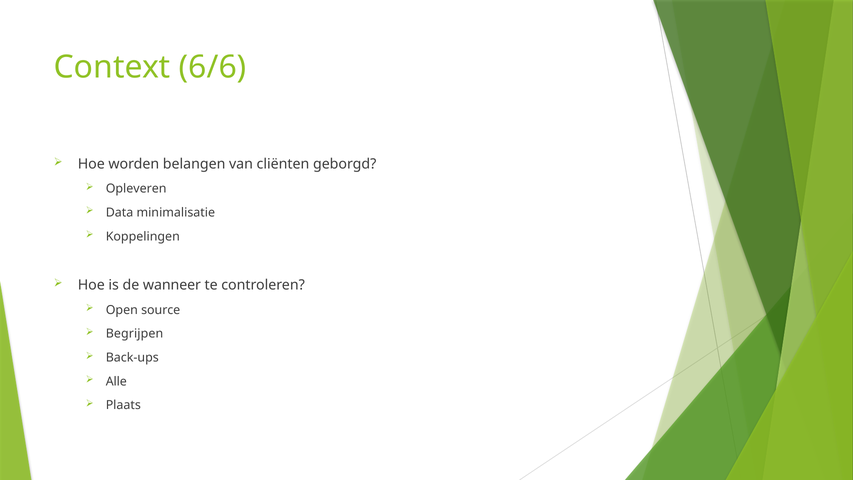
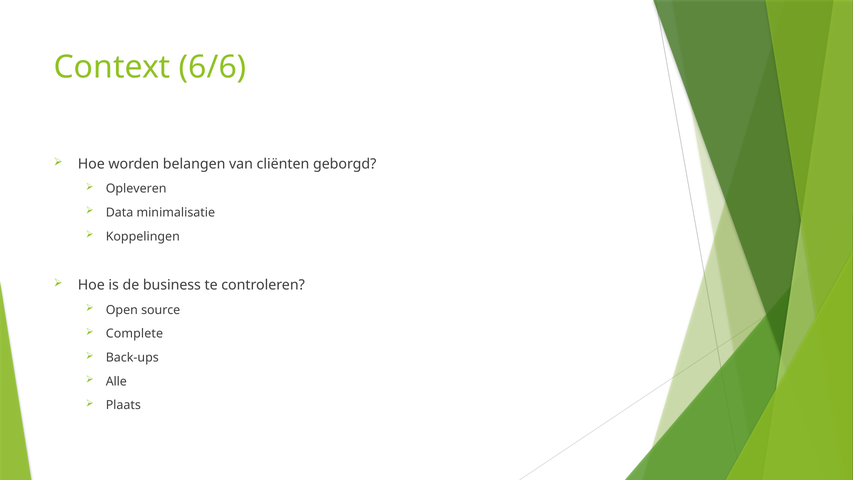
wanneer: wanneer -> business (172, 285)
Begrijpen: Begrijpen -> Complete (134, 334)
